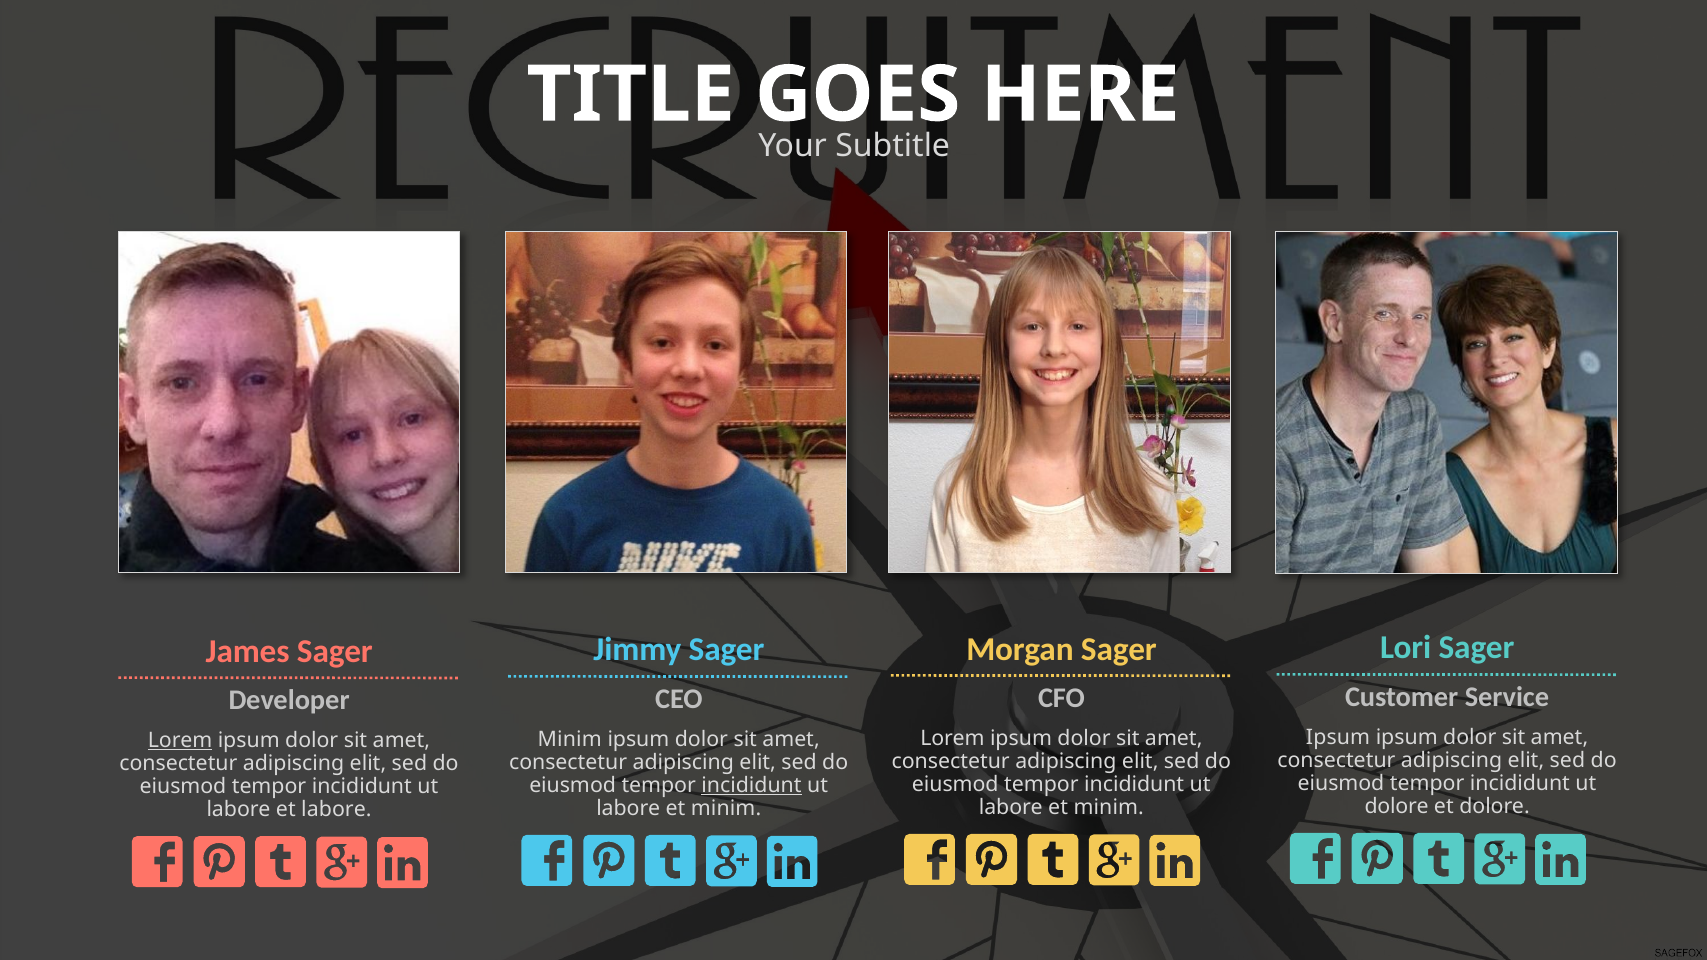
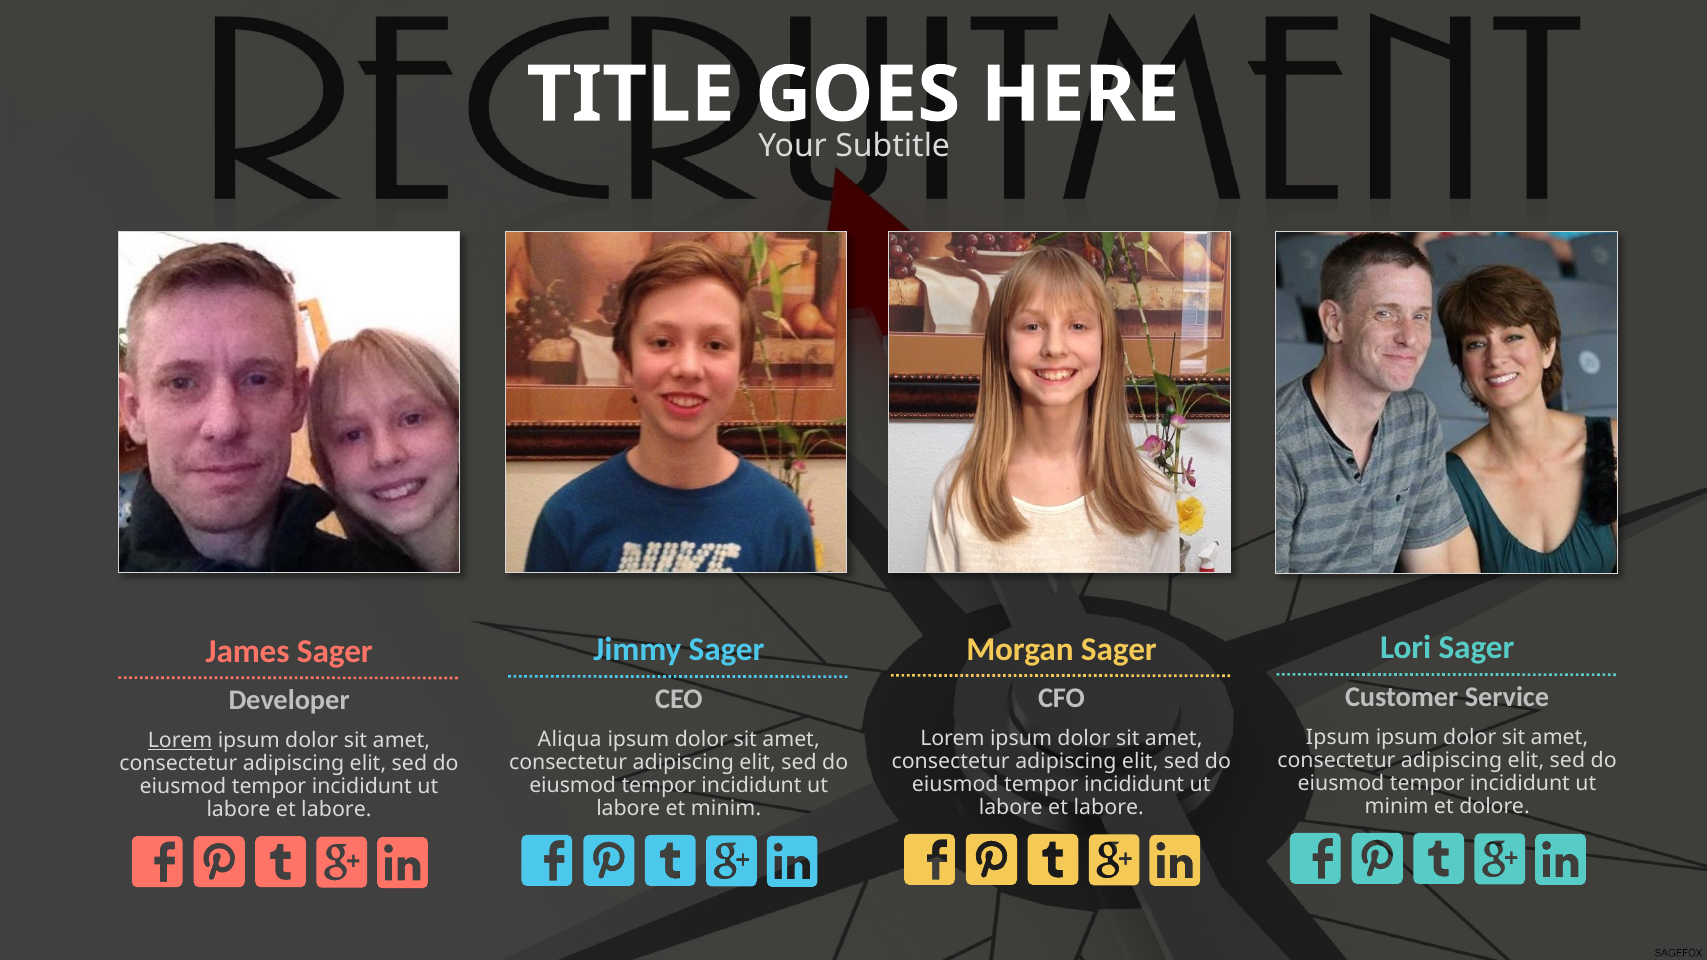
Minim: Minim -> Aliqua (570, 739)
incididunt underline: present -> none (751, 785)
dolore: dolore -> minim (1397, 806)
minim: minim -> labore (1109, 807)
